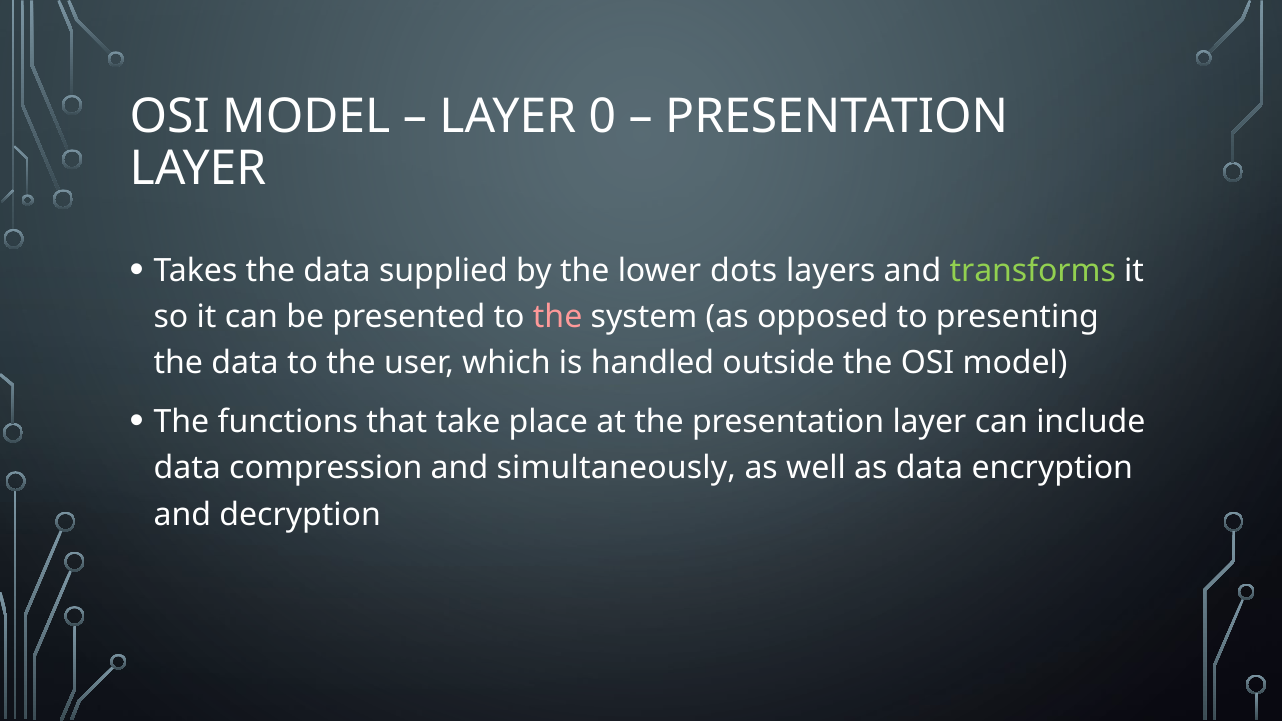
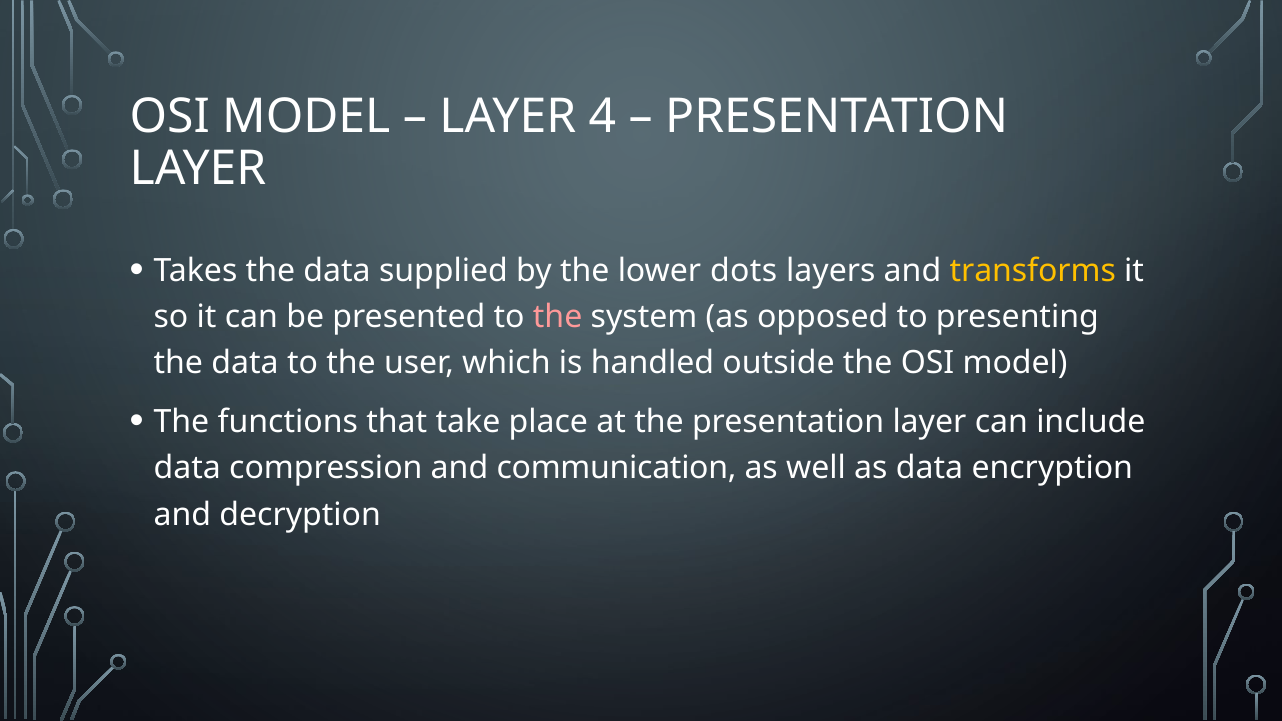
0: 0 -> 4 (602, 116)
transforms colour: light green -> yellow (1033, 271)
simultaneously: simultaneously -> communication (617, 468)
